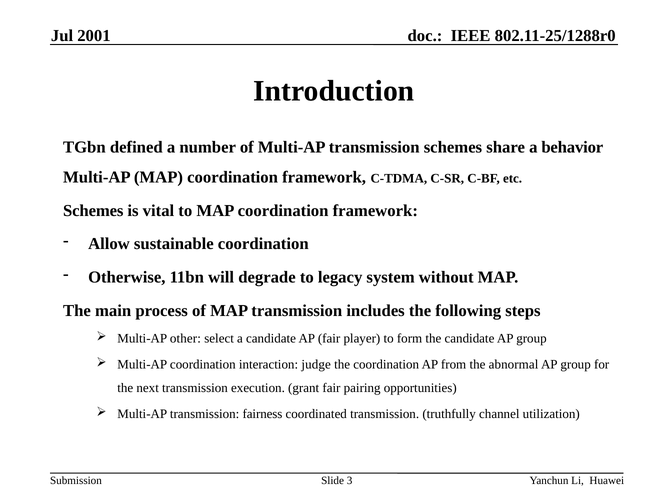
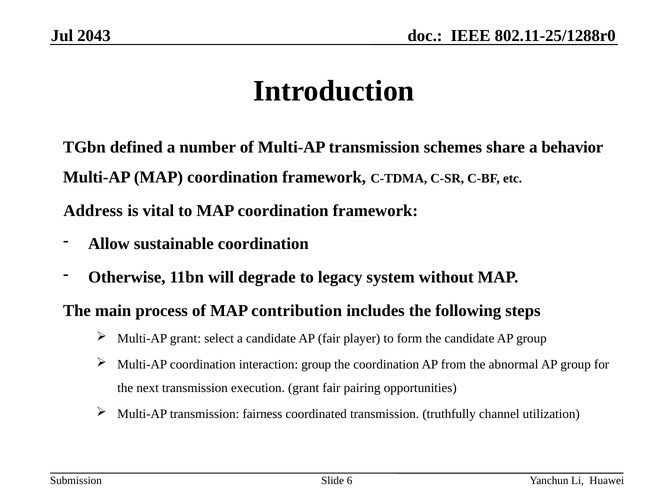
2001: 2001 -> 2043 (94, 36)
Schemes: Schemes -> Address (93, 211)
MAP transmission: transmission -> contribution (297, 311)
Multi-AP other: other -> grant (185, 339)
interaction judge: judge -> group (316, 365)
3: 3 -> 6 (350, 480)
